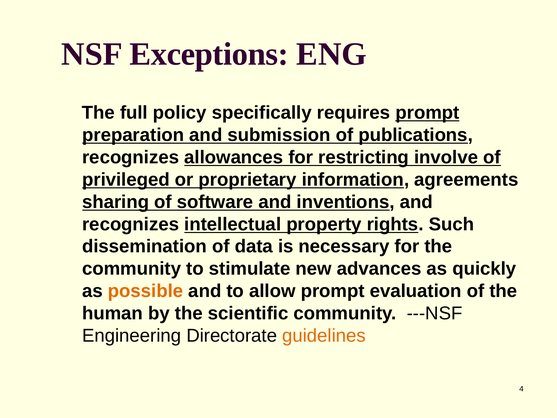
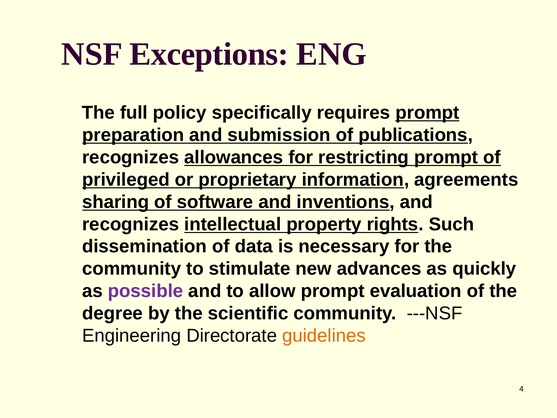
restricting involve: involve -> prompt (446, 157)
possible colour: orange -> purple (146, 291)
human: human -> degree (113, 313)
